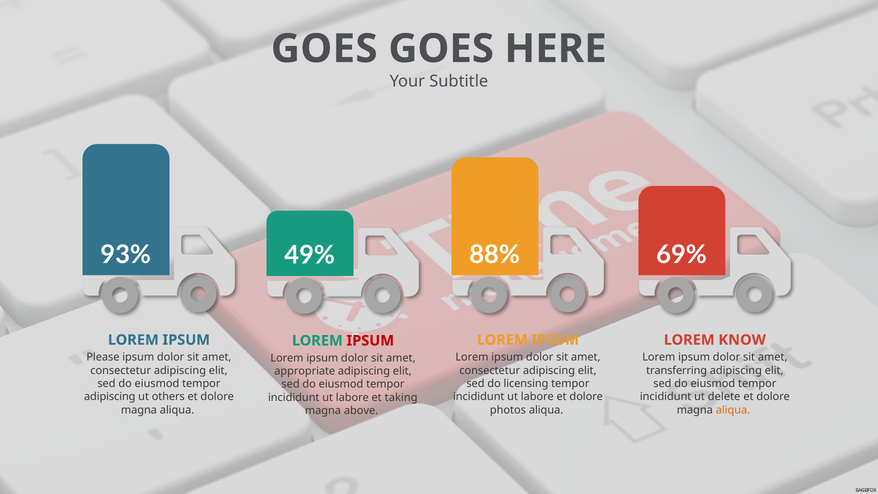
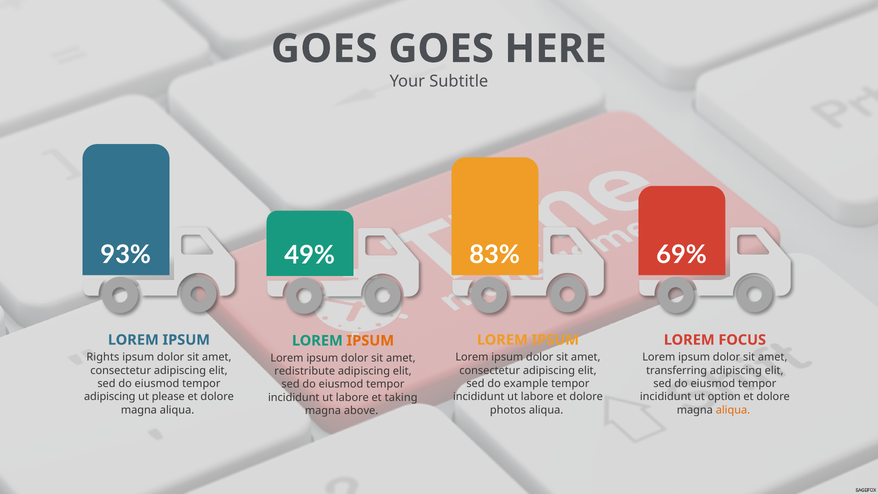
88%: 88% -> 83% (495, 255)
KNOW: KNOW -> FOCUS (742, 340)
IPSUM colour: red -> orange (370, 341)
Please: Please -> Rights (103, 357)
appropriate: appropriate -> redistribute (305, 371)
licensing: licensing -> example (526, 383)
others: others -> please (168, 397)
delete: delete -> option (724, 397)
